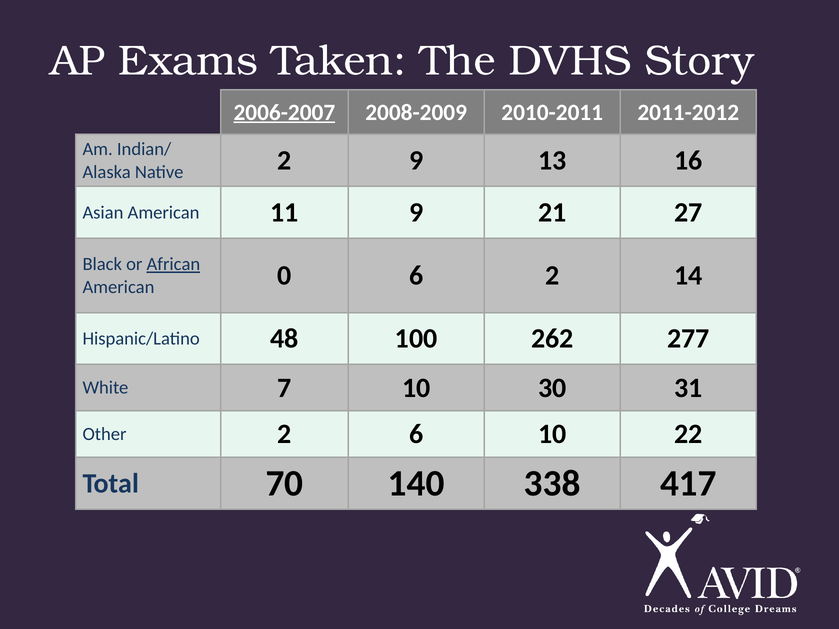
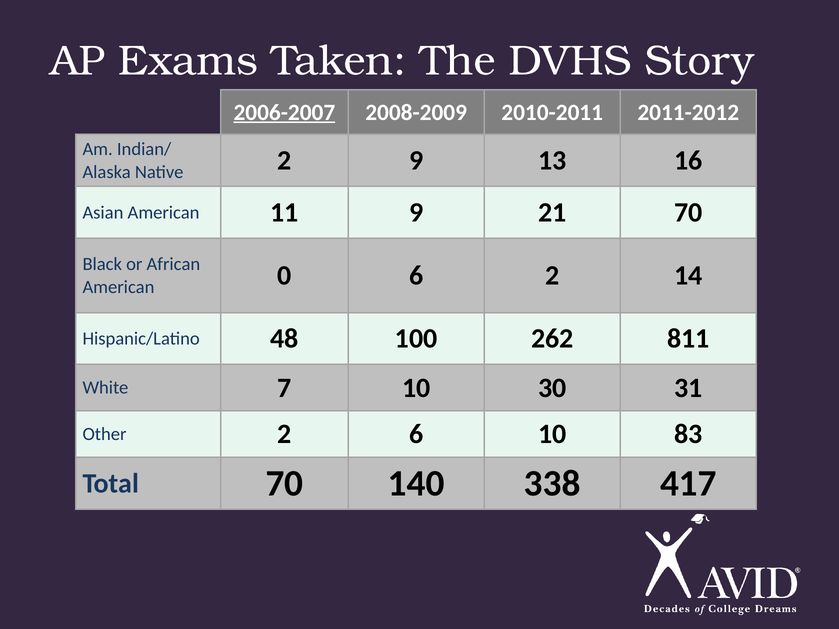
21 27: 27 -> 70 (688, 213)
African underline: present -> none (173, 264)
277: 277 -> 811 (688, 339)
22: 22 -> 83 (688, 434)
